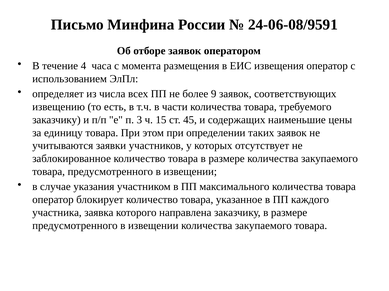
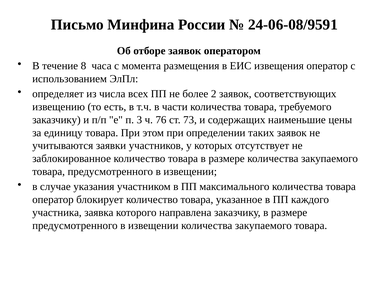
4: 4 -> 8 (83, 66)
9: 9 -> 2 (214, 94)
15: 15 -> 76 (161, 120)
45: 45 -> 73 (190, 120)
